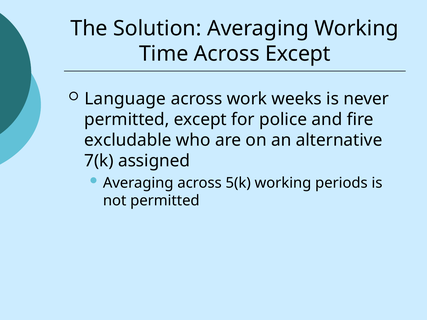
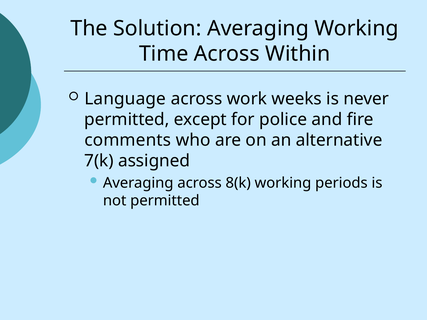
Across Except: Except -> Within (298, 54)
excludable: excludable -> comments (128, 140)
5(k: 5(k -> 8(k (238, 183)
